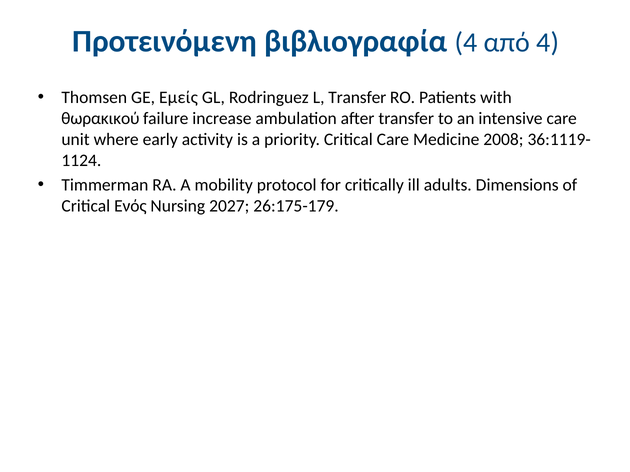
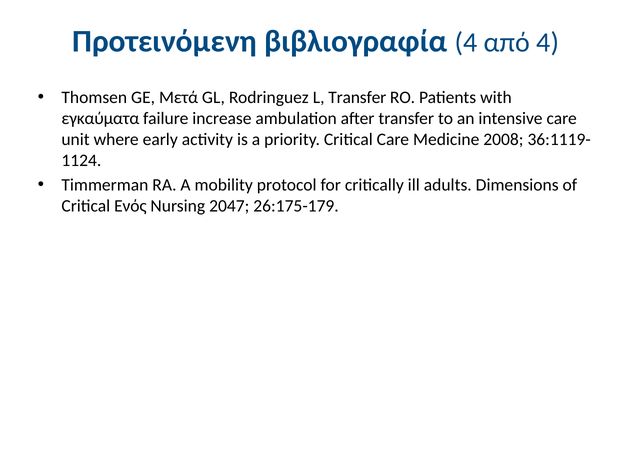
Εμείς: Εμείς -> Μετά (179, 97)
θωρακικού: θωρακικού -> εγκαύματα (100, 118)
2027: 2027 -> 2047 (229, 206)
